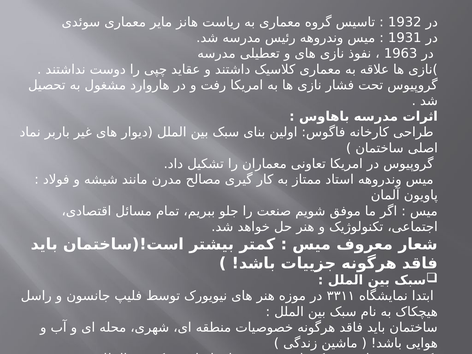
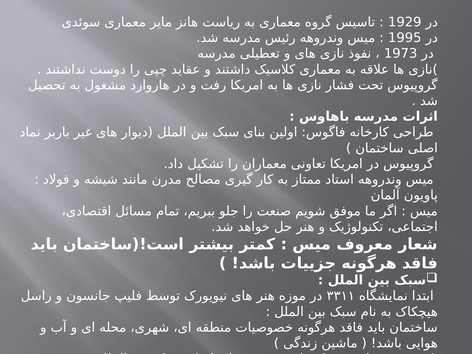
1932: 1932 -> 1929 (405, 22)
1931: 1931 -> 1995 (405, 38)
1963: 1963 -> 1973 (401, 54)
